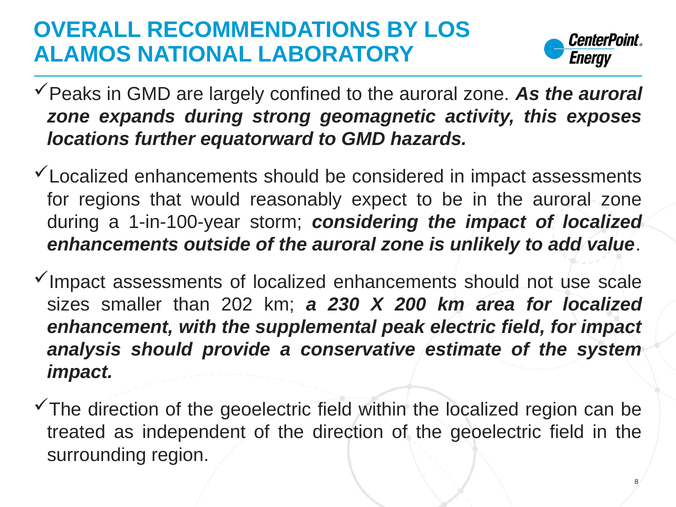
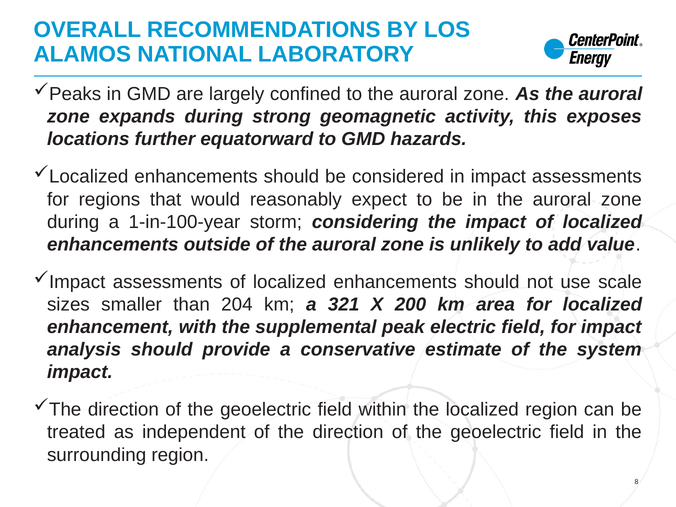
202: 202 -> 204 (237, 305)
230: 230 -> 321 (344, 305)
